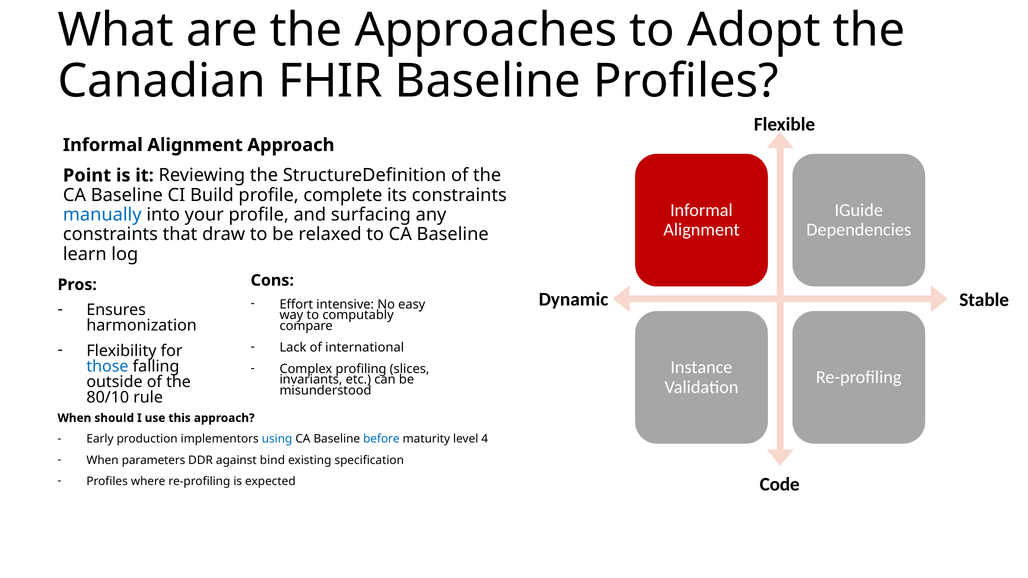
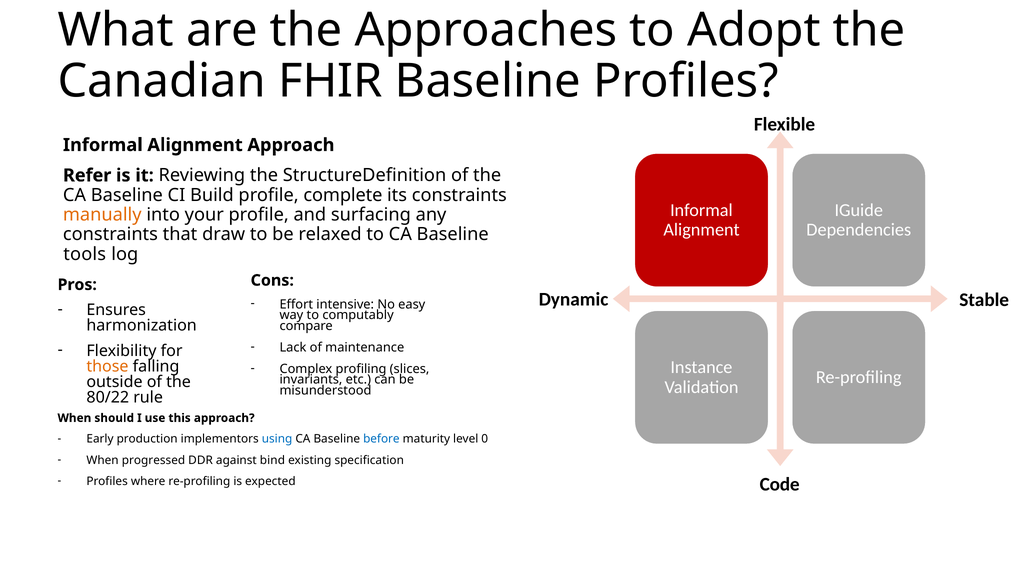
Point: Point -> Refer (87, 176)
manually colour: blue -> orange (102, 215)
learn: learn -> tools (85, 254)
international: international -> maintenance (365, 348)
those colour: blue -> orange (107, 366)
80/10: 80/10 -> 80/22 (108, 398)
4: 4 -> 0 (485, 439)
parameters: parameters -> progressed (153, 460)
